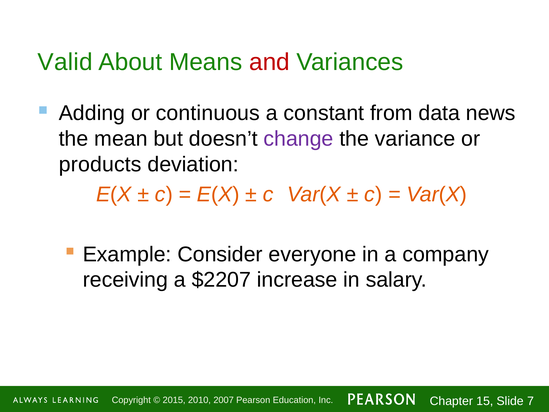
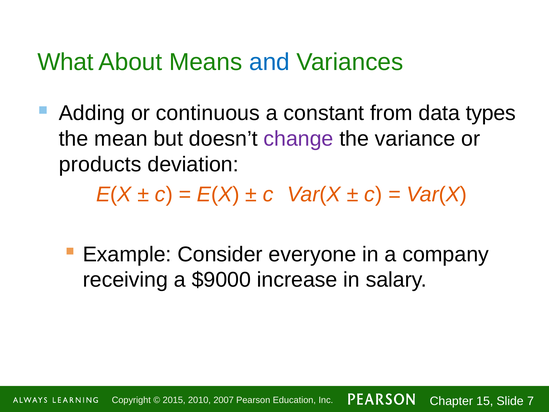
Valid: Valid -> What (65, 62)
and colour: red -> blue (269, 62)
news: news -> types (491, 113)
$2207: $2207 -> $9000 (221, 280)
